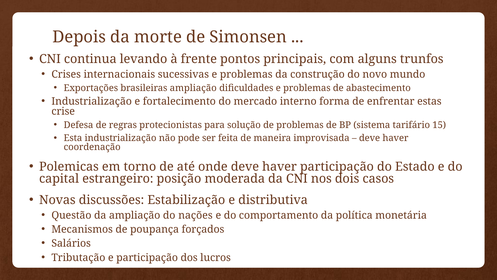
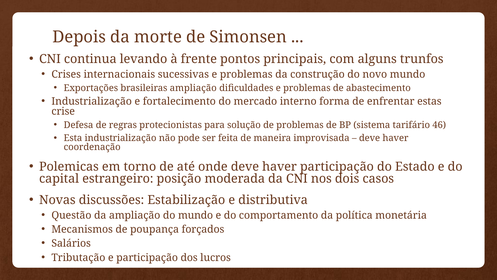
15: 15 -> 46 (439, 125)
do nações: nações -> mundo (196, 215)
